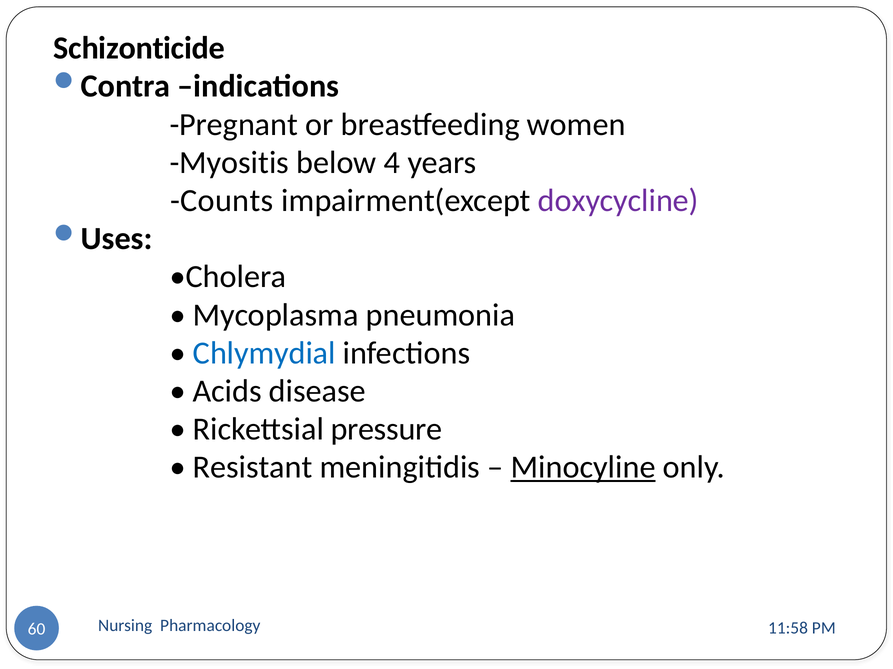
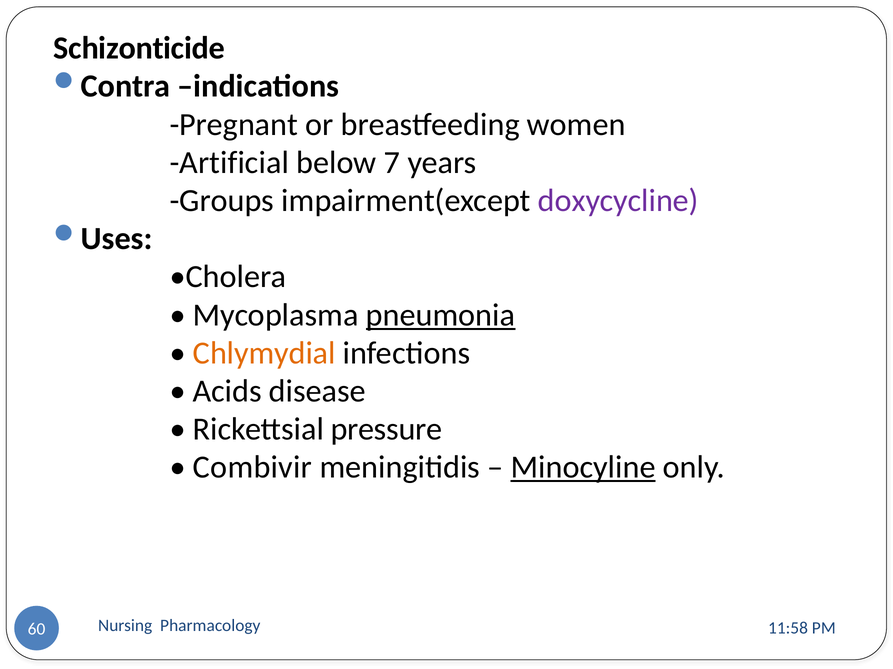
Myositis: Myositis -> Artificial (229, 163)
4: 4 -> 7 (392, 163)
Counts: Counts -> Groups (222, 201)
pneumonia underline: none -> present (441, 315)
Chlymydial colour: blue -> orange (264, 353)
Resistant: Resistant -> Combivir (253, 468)
